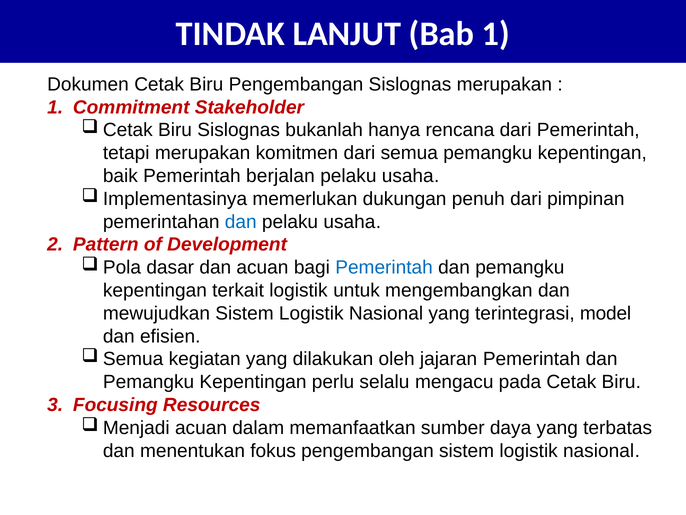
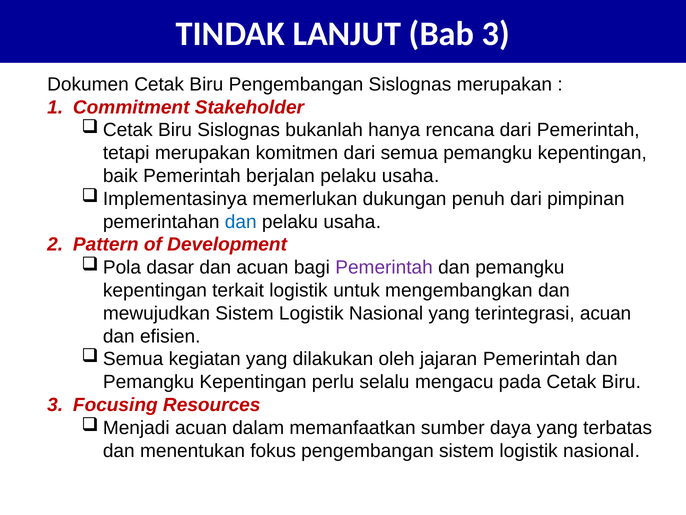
Bab 1: 1 -> 3 (496, 34)
Pemerintah colour: blue -> purple (384, 267)
terintegrasi model: model -> acuan (606, 313)
